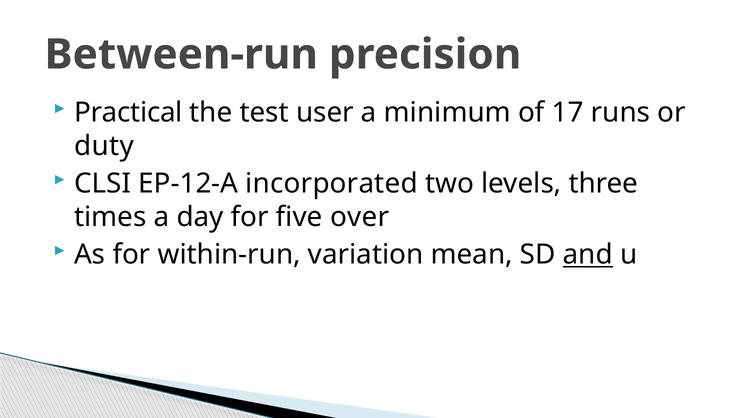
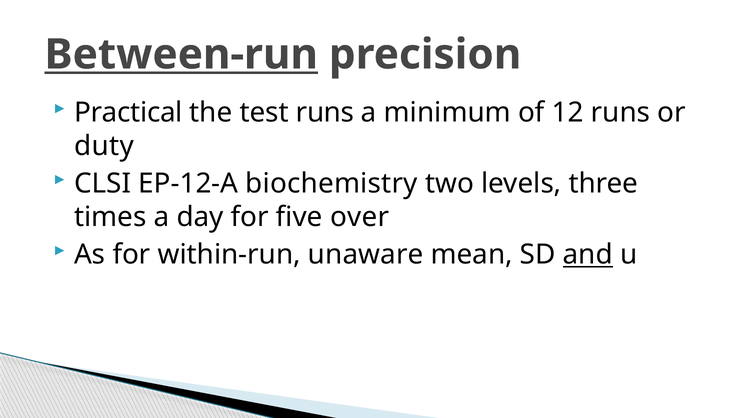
Between-run underline: none -> present (181, 54)
test user: user -> runs (325, 113)
17: 17 -> 12 (568, 113)
incorporated: incorporated -> biochemistry (332, 184)
variation: variation -> unaware (366, 255)
